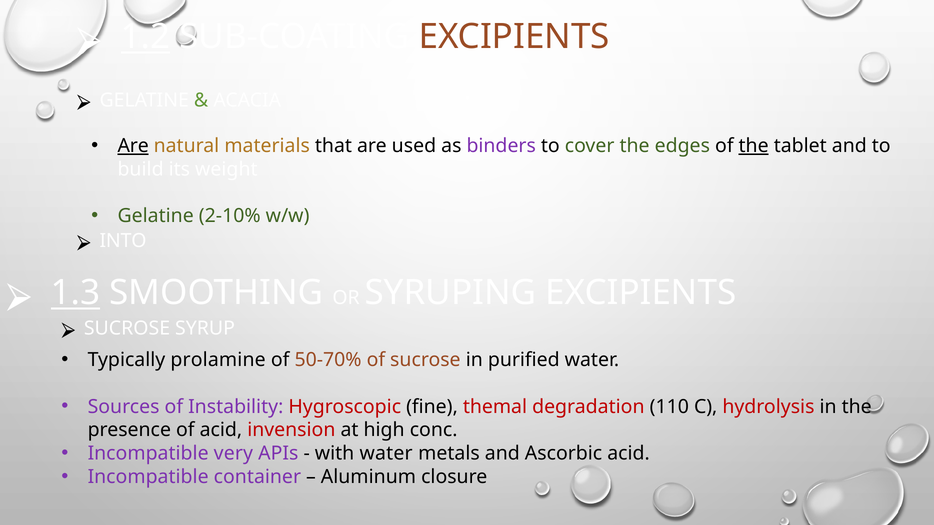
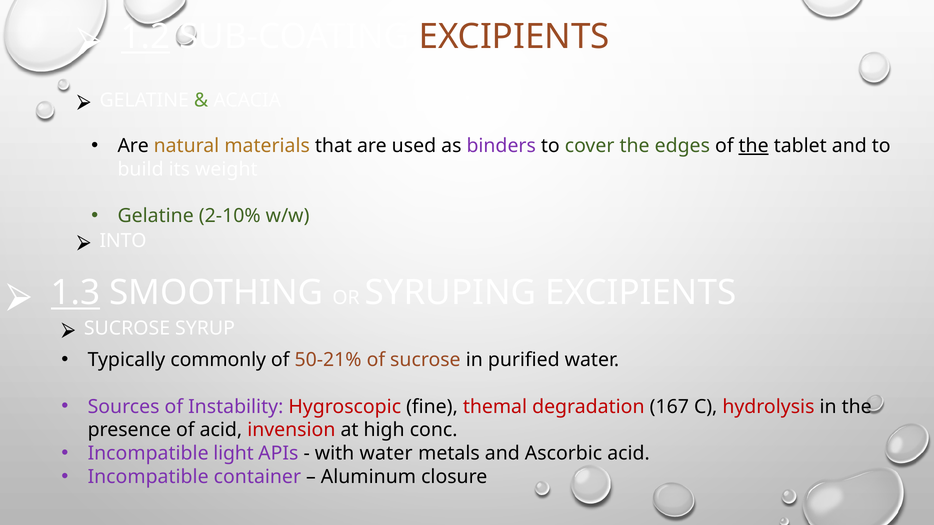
Are underline: present -> none (133, 146)
prolamine: prolamine -> commonly (218, 360)
50-70%: 50-70% -> 50-21% (328, 360)
110: 110 -> 167 (669, 407)
very: very -> light (234, 454)
